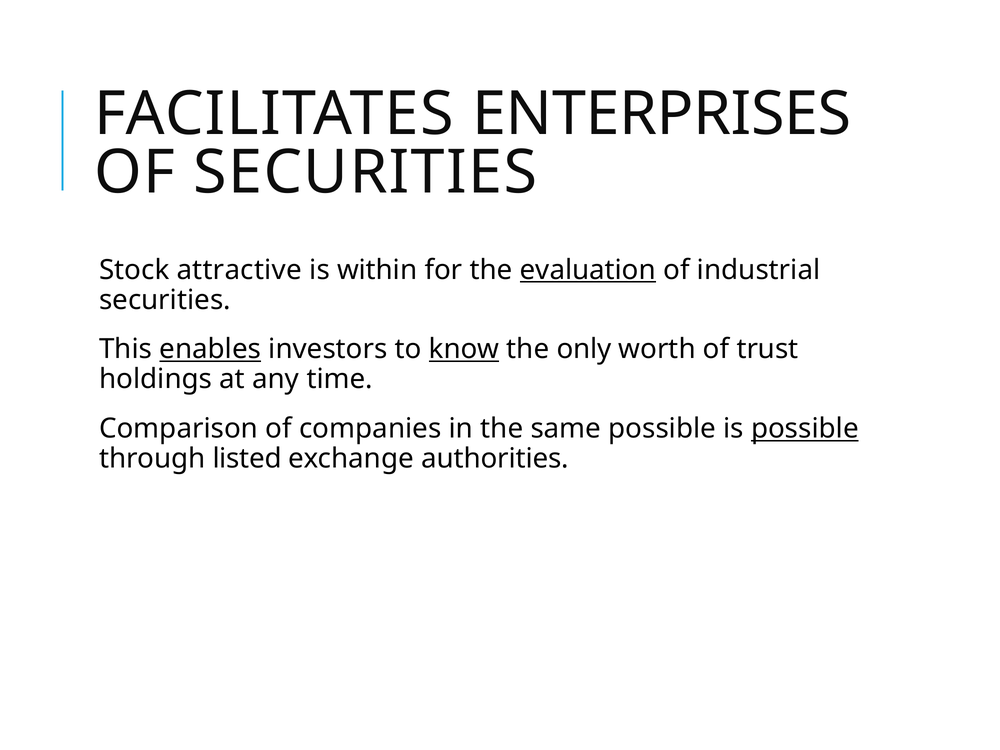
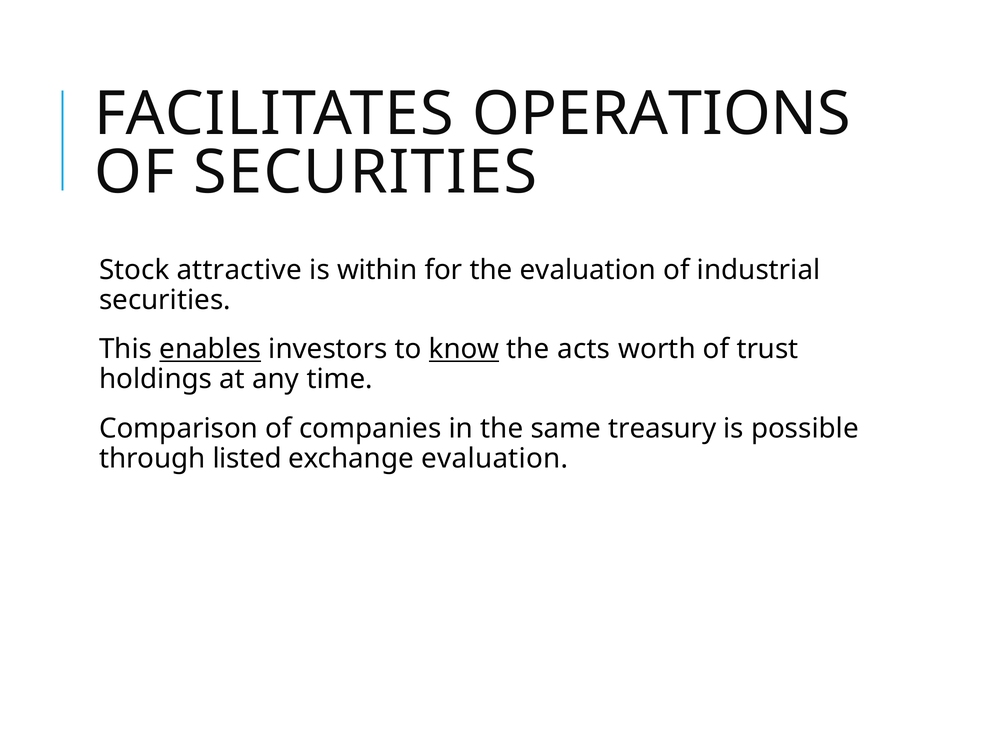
ENTERPRISES: ENTERPRISES -> OPERATIONS (662, 114)
evaluation underline: present -> none (588, 270)
only: only -> acts (584, 349)
same possible: possible -> treasury (662, 429)
possible underline: present -> none (805, 429)
exchange authorities: authorities -> evaluation (495, 459)
